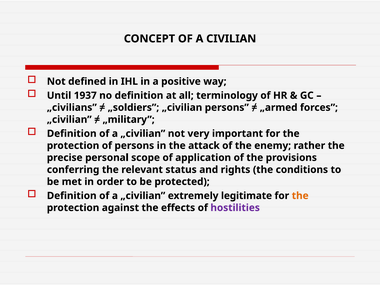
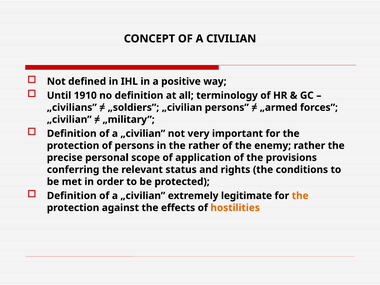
1937: 1937 -> 1910 (85, 95)
the attack: attack -> rather (204, 146)
hostilities colour: purple -> orange (235, 208)
